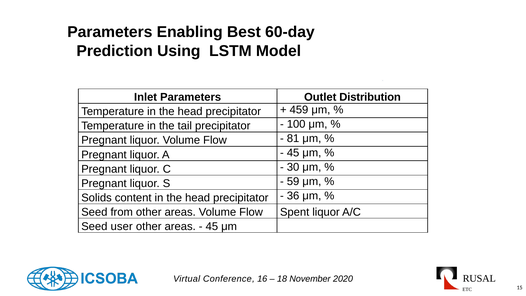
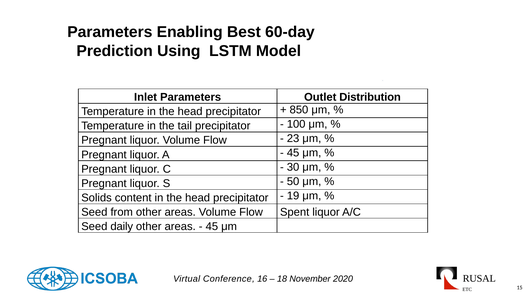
459: 459 -> 850 (299, 110)
81: 81 -> 23 (293, 138)
59: 59 -> 50 (293, 181)
36: 36 -> 19 (293, 196)
user: user -> daily (122, 226)
